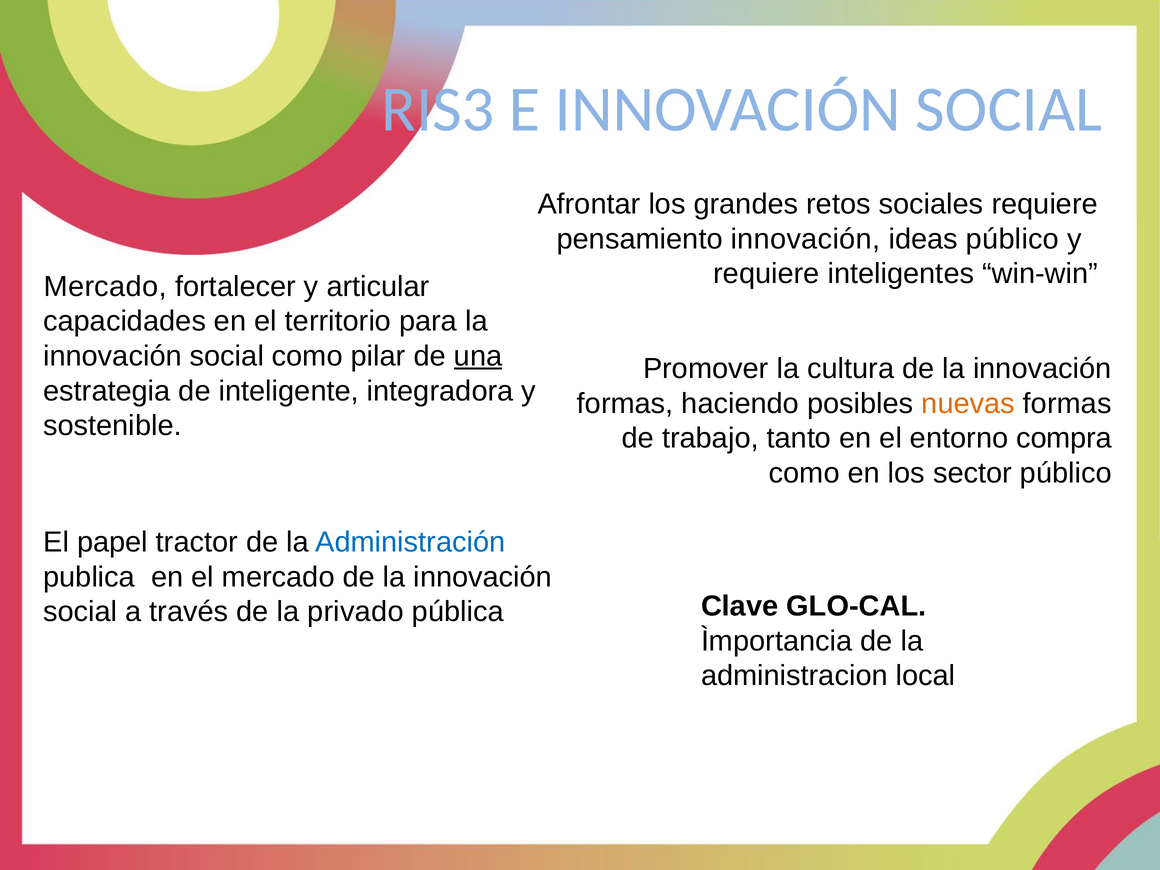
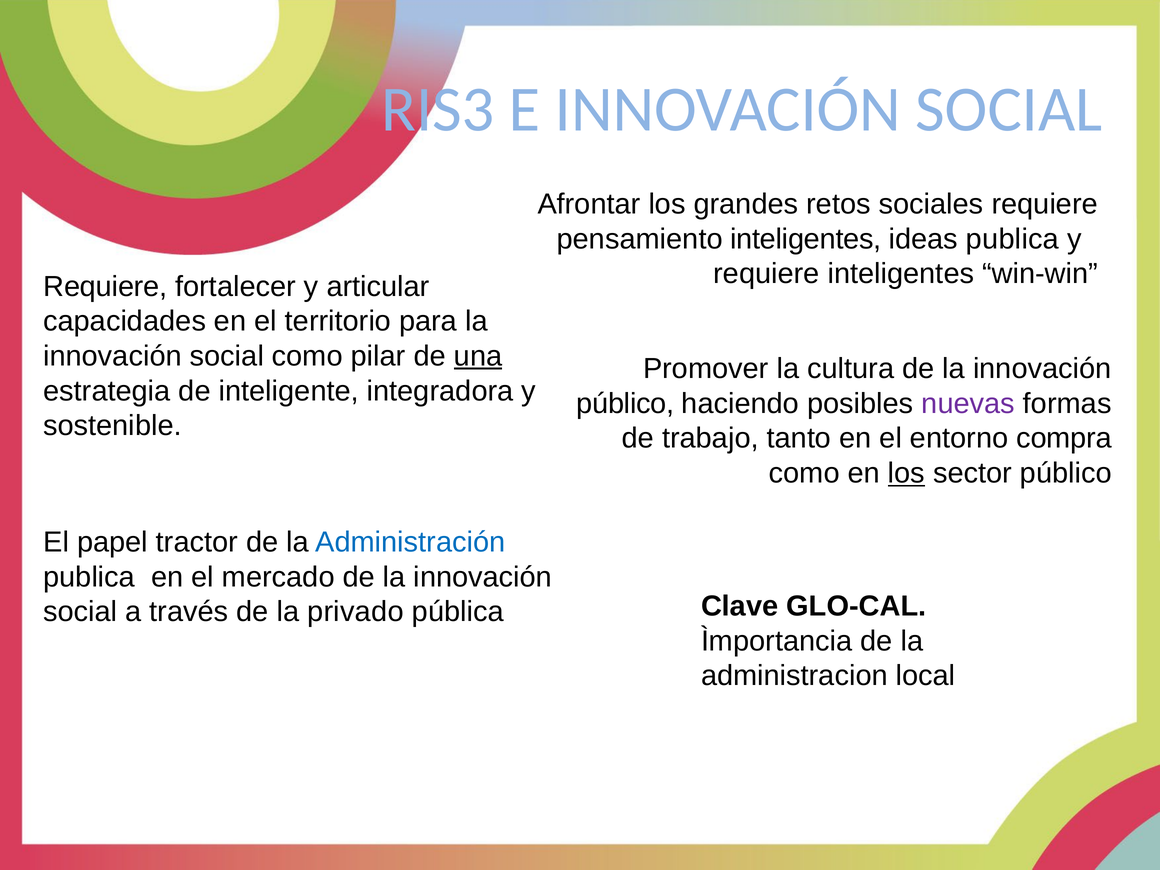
pensamiento innovación: innovación -> inteligentes (806, 239)
ideas público: público -> publica (1012, 239)
Mercado: Mercado -> Requiere (105, 287)
formas: formas -> público (625, 404)
nuevas colour: orange -> purple (968, 404)
los underline: none -> present (906, 473)
